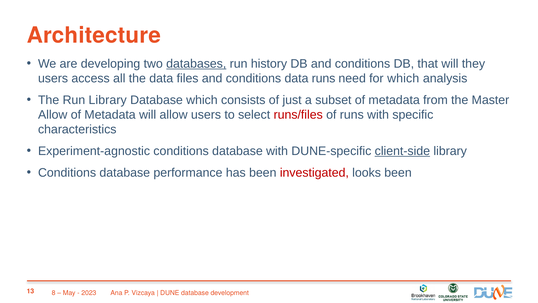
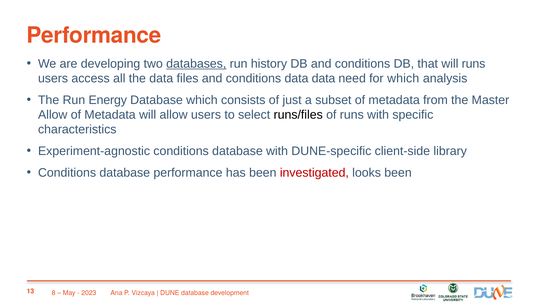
Architecture: Architecture -> Performance (94, 35)
will they: they -> runs (474, 64)
data runs: runs -> data (324, 78)
Run Library: Library -> Energy (108, 100)
runs/files colour: red -> black (298, 115)
client-side underline: present -> none (402, 151)
